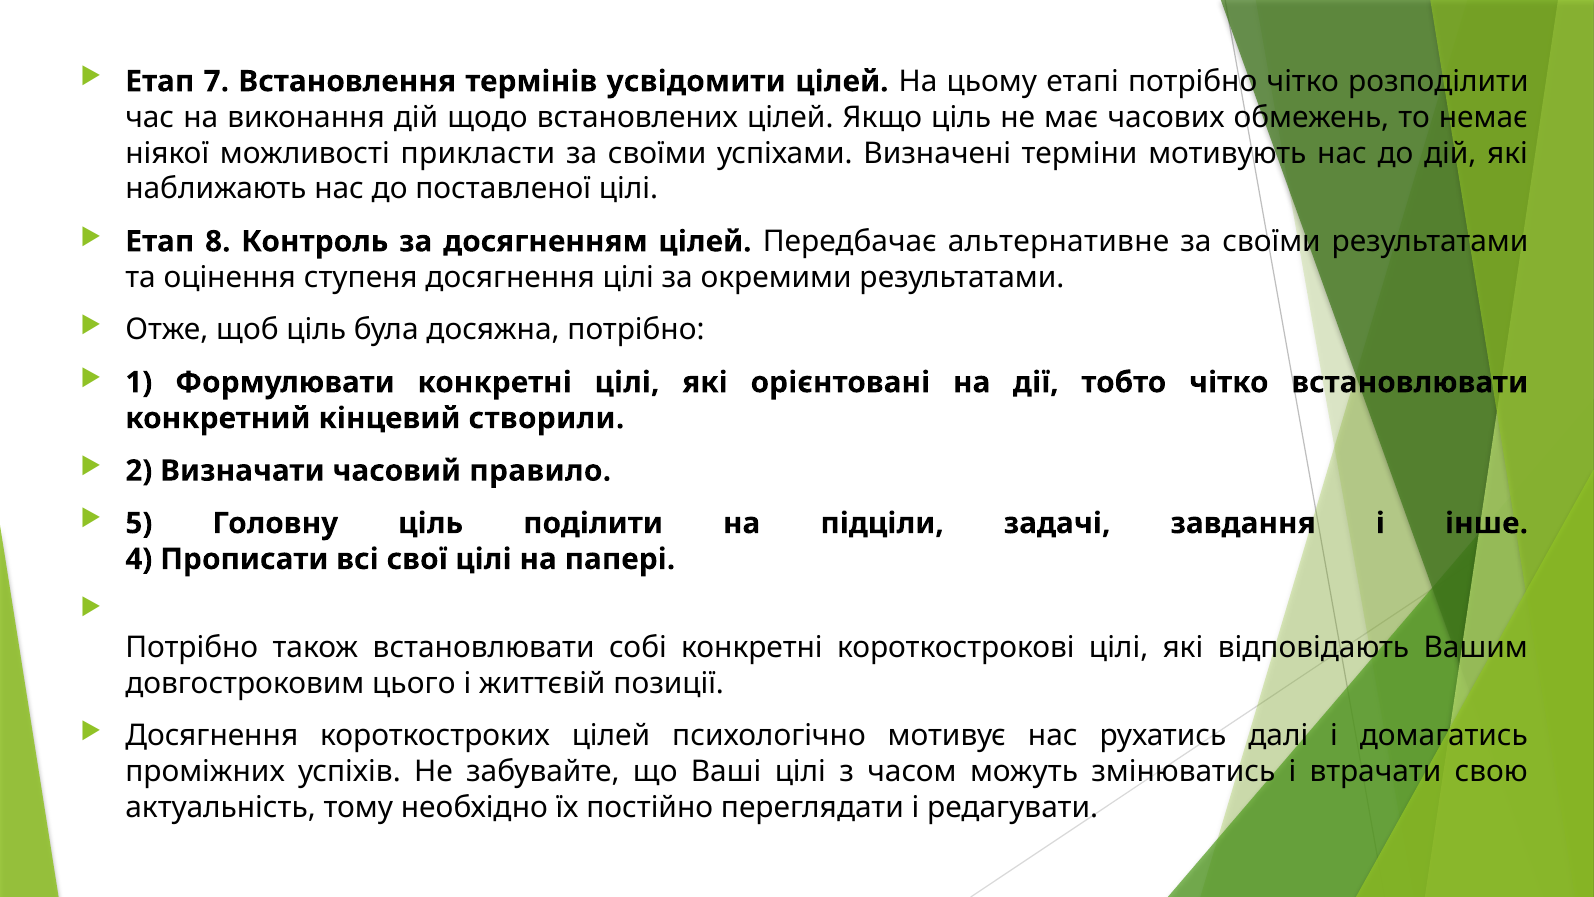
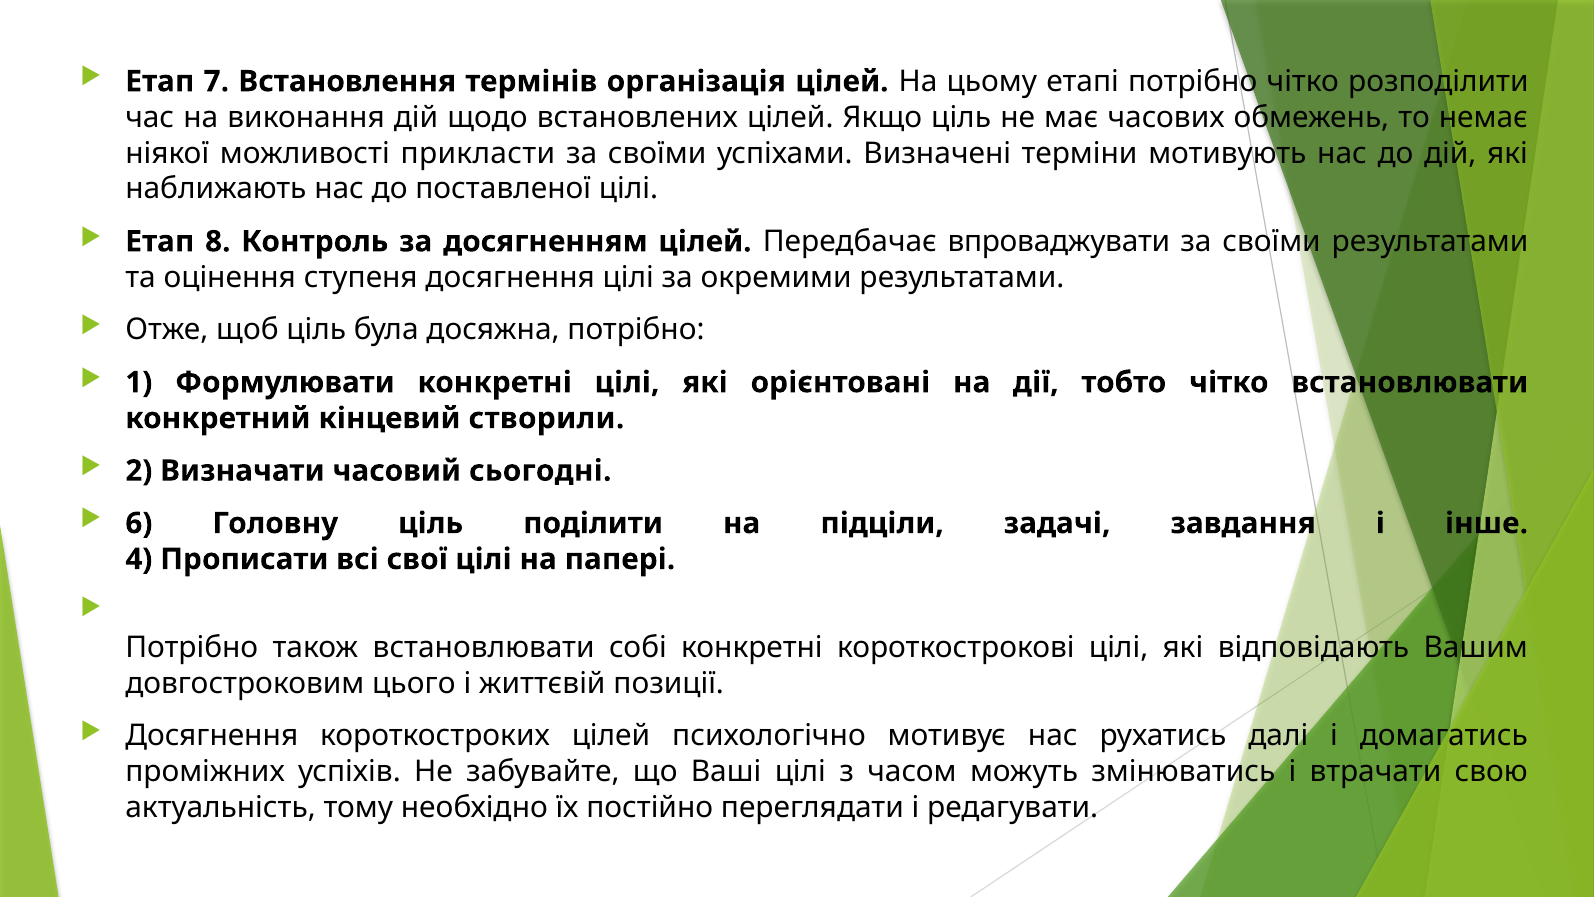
усвідомити: усвідомити -> організація (696, 81)
альтернативне: альтернативне -> впроваджувати (1059, 241)
правило: правило -> сьогодні (540, 471)
5: 5 -> 6 (139, 523)
